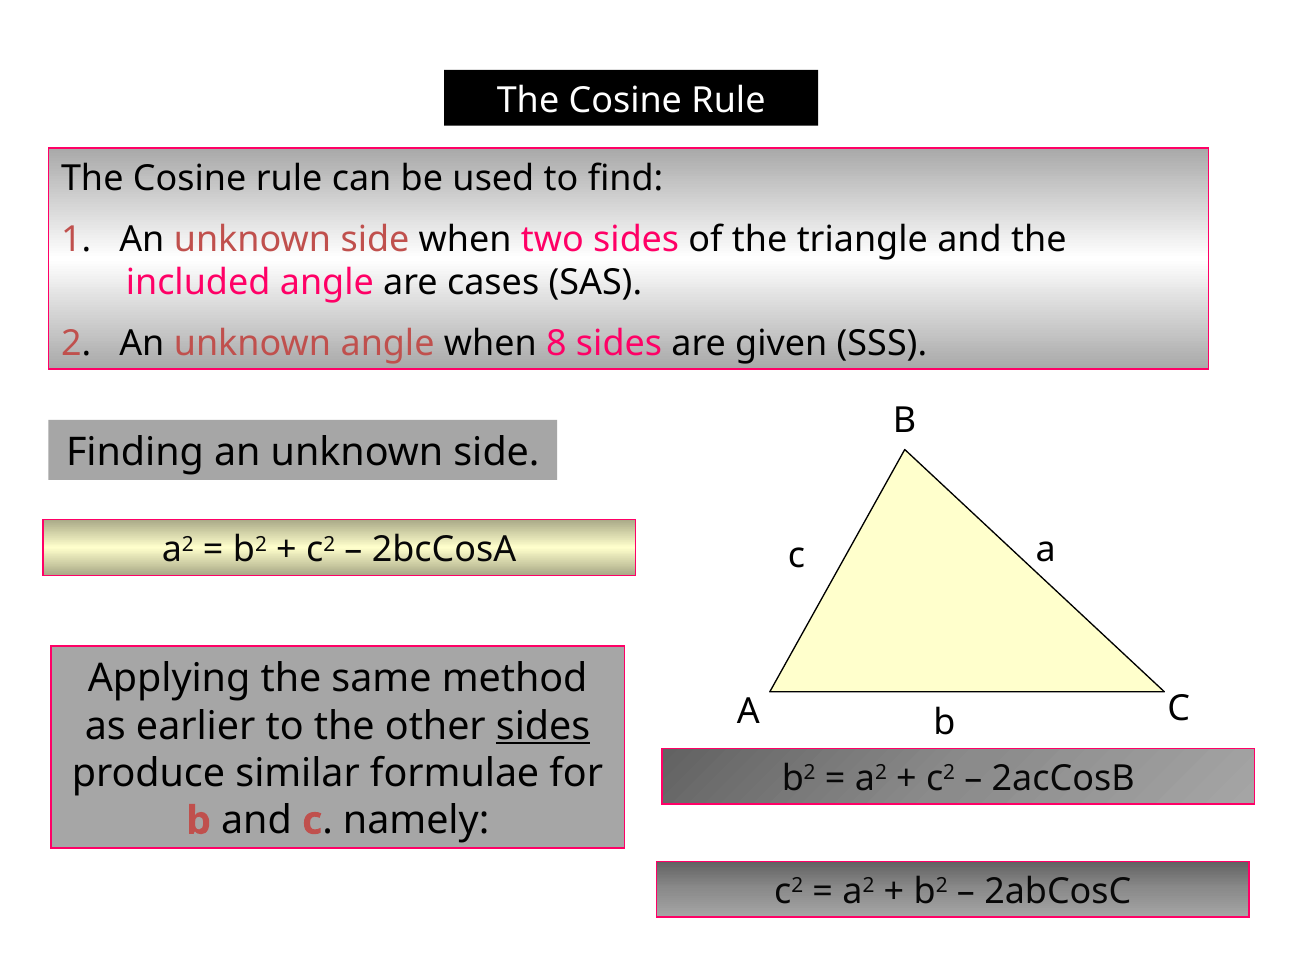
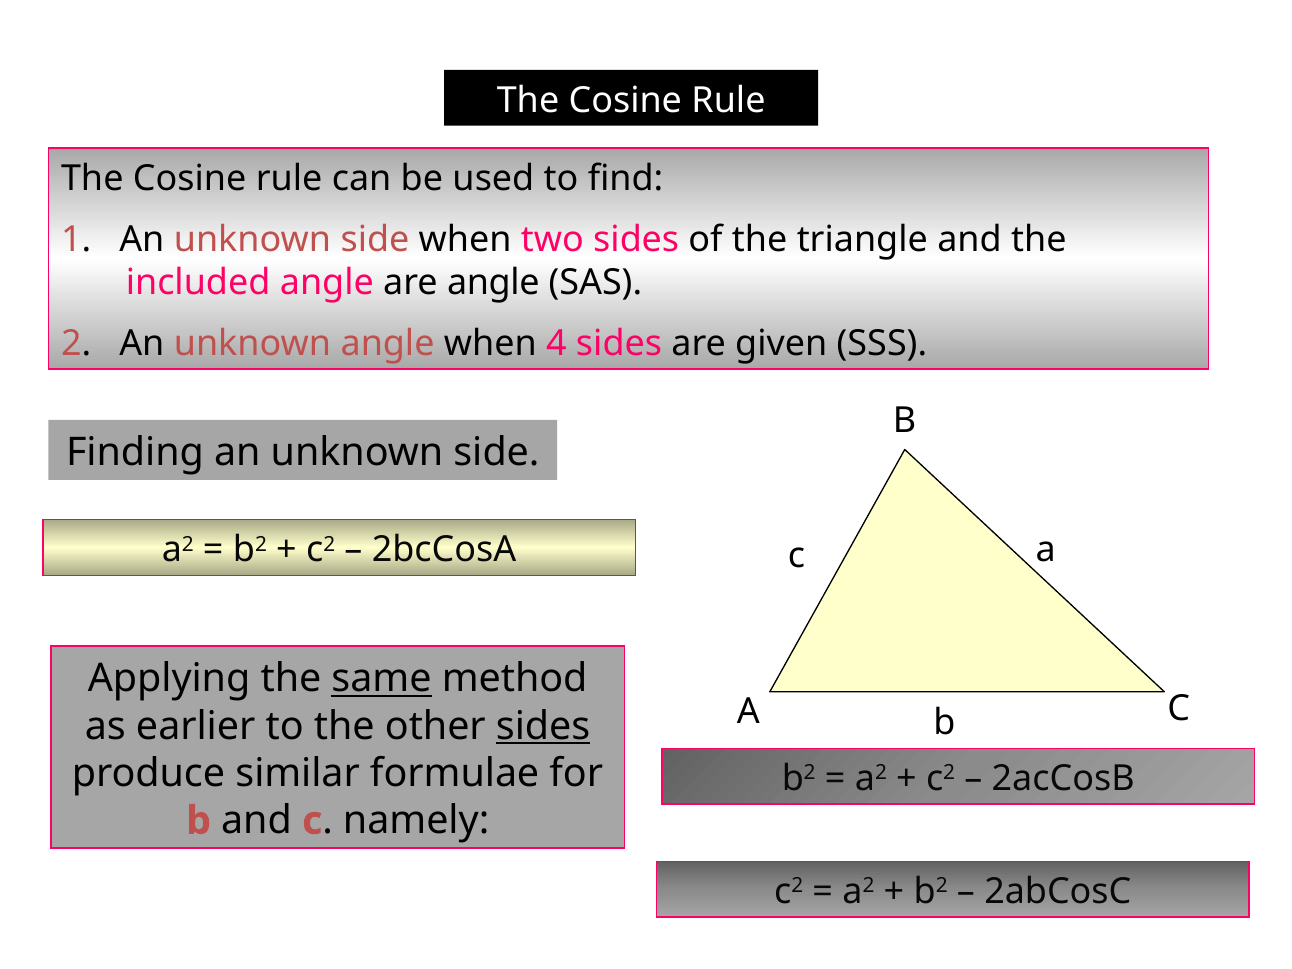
are cases: cases -> angle (493, 283)
8: 8 -> 4 (556, 344)
same underline: none -> present (382, 679)
